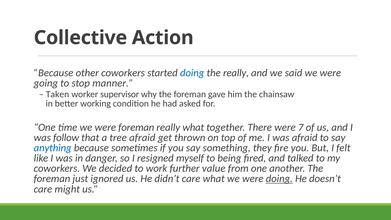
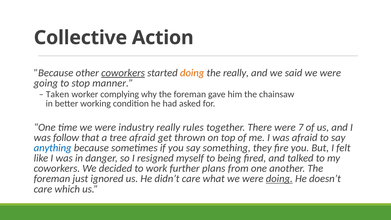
coworkers underline: none -> present (123, 73)
doing colour: blue -> orange (192, 73)
supervisor: supervisor -> complying (120, 94)
were foreman: foreman -> industry (136, 127)
really what: what -> rules (193, 127)
value: value -> plans (214, 168)
might: might -> which (67, 189)
